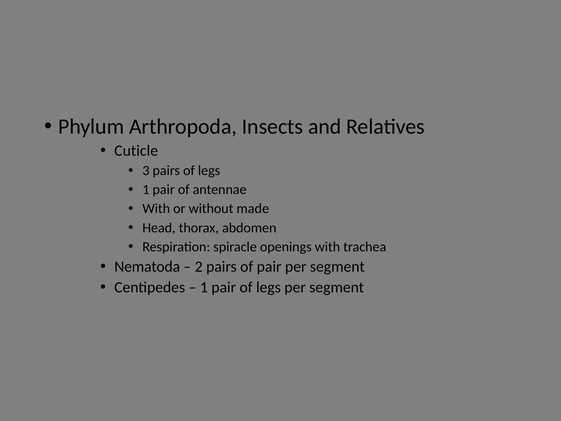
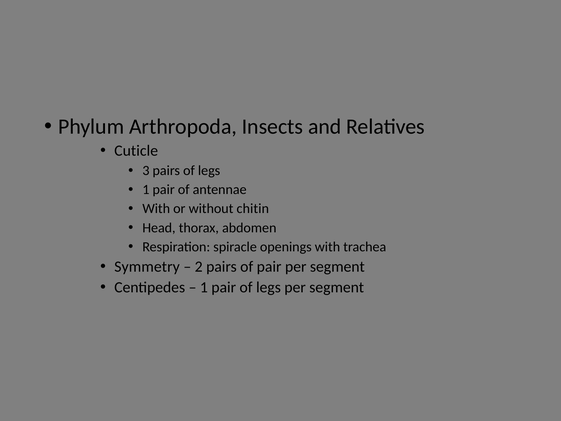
made: made -> chitin (253, 209)
Nematoda: Nematoda -> Symmetry (147, 266)
